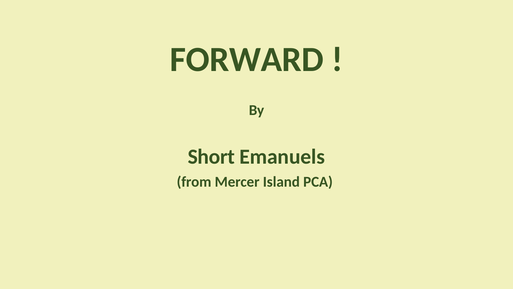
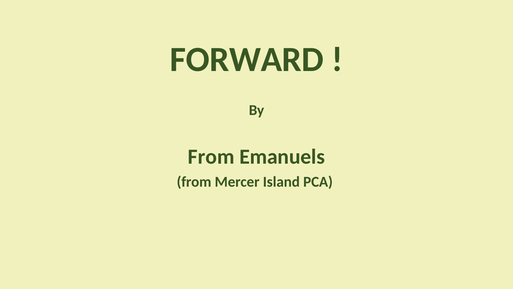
Short: Short -> From (211, 156)
